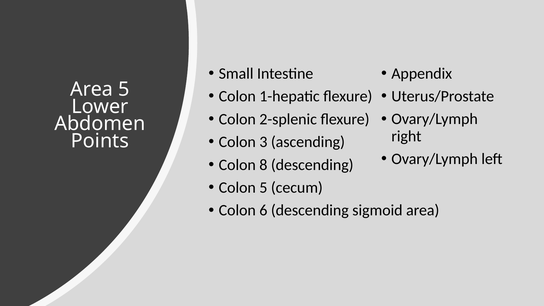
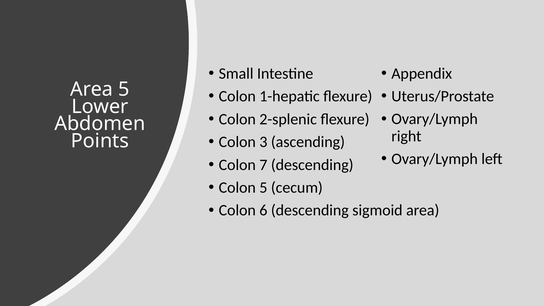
8: 8 -> 7 (263, 165)
